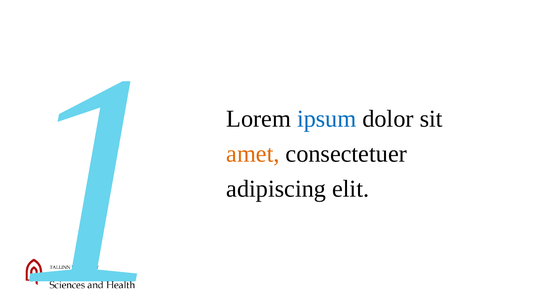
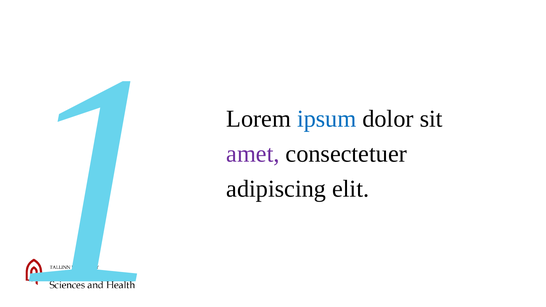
amet colour: orange -> purple (253, 154)
